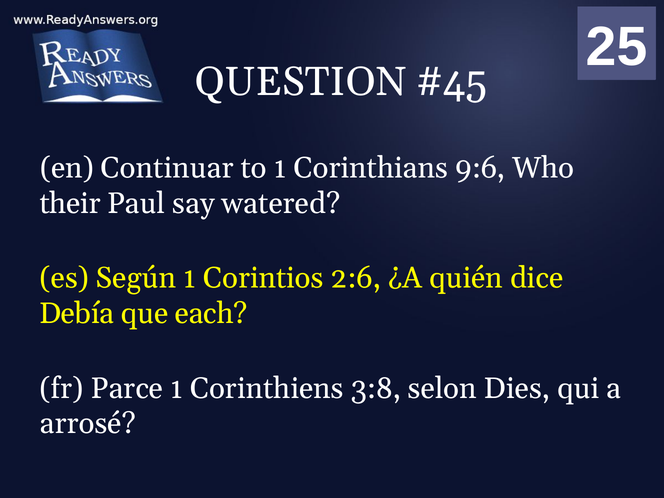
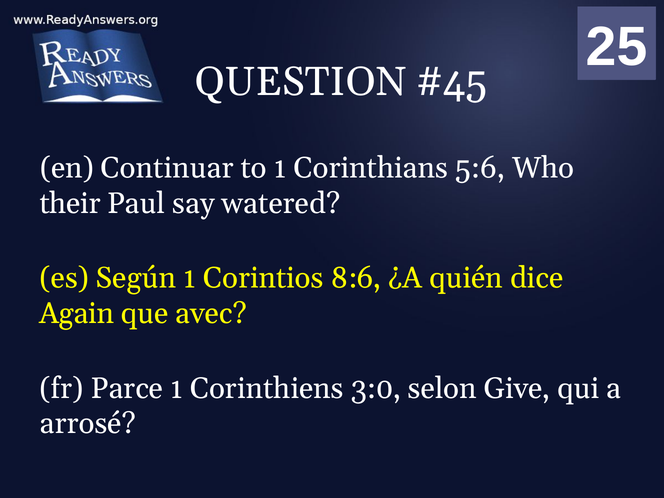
9:6: 9:6 -> 5:6 (480, 168)
2:6: 2:6 -> 8:6 (356, 278)
Debía: Debía -> Again (77, 314)
each: each -> avec (211, 314)
3:8: 3:8 -> 3:0 (376, 388)
Dies: Dies -> Give (517, 388)
